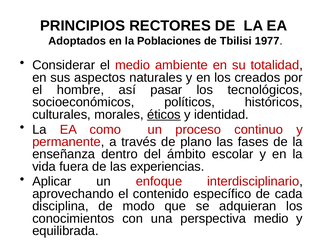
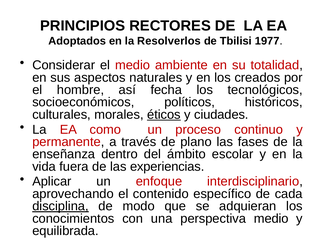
Poblaciones: Poblaciones -> Resolverlos (169, 41)
pasar: pasar -> fecha (166, 90)
identidad: identidad -> ciudades (221, 115)
disciplina underline: none -> present (60, 206)
